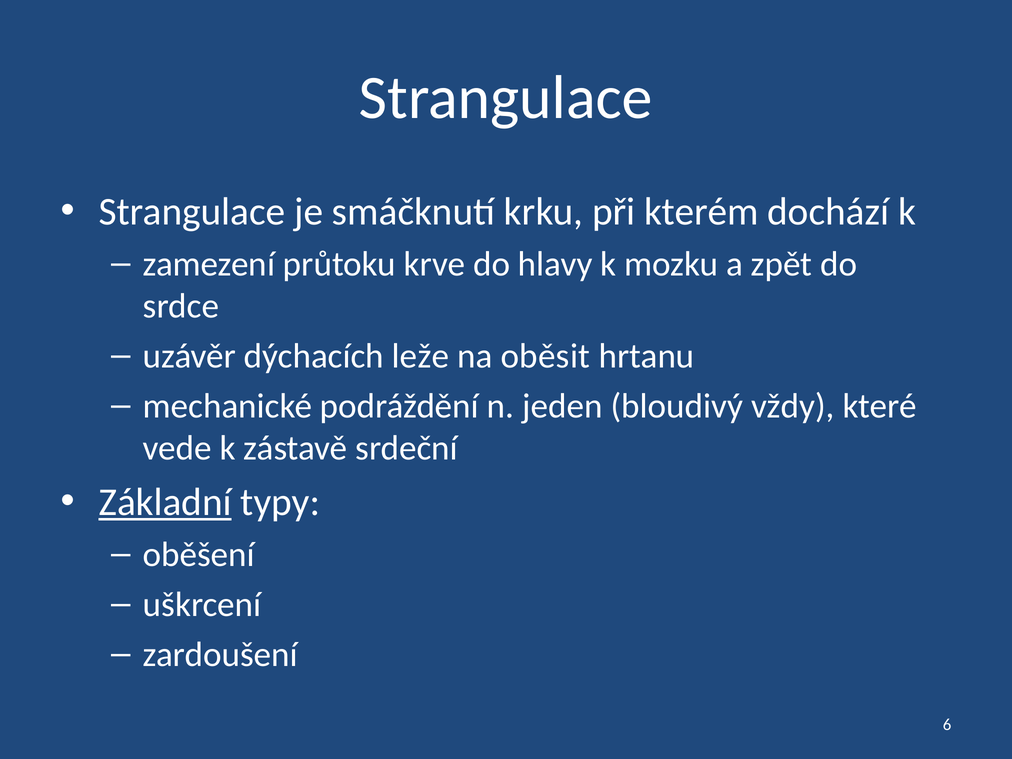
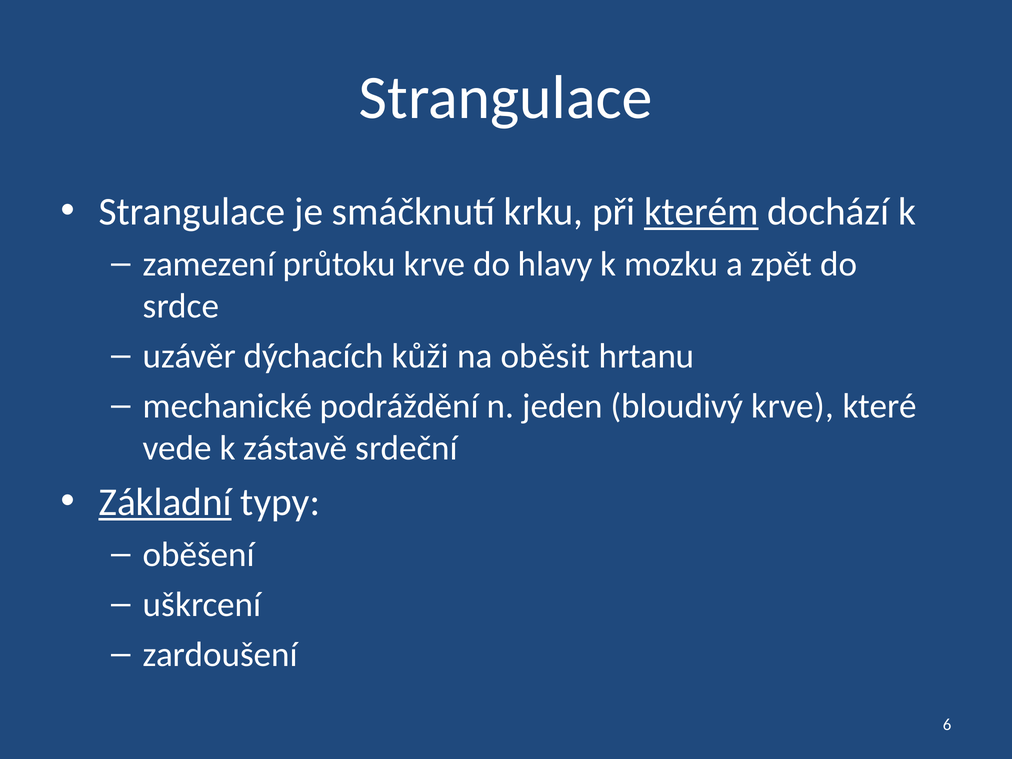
kterém underline: none -> present (701, 212)
leže: leže -> kůži (420, 356)
bloudivý vždy: vždy -> krve (793, 406)
